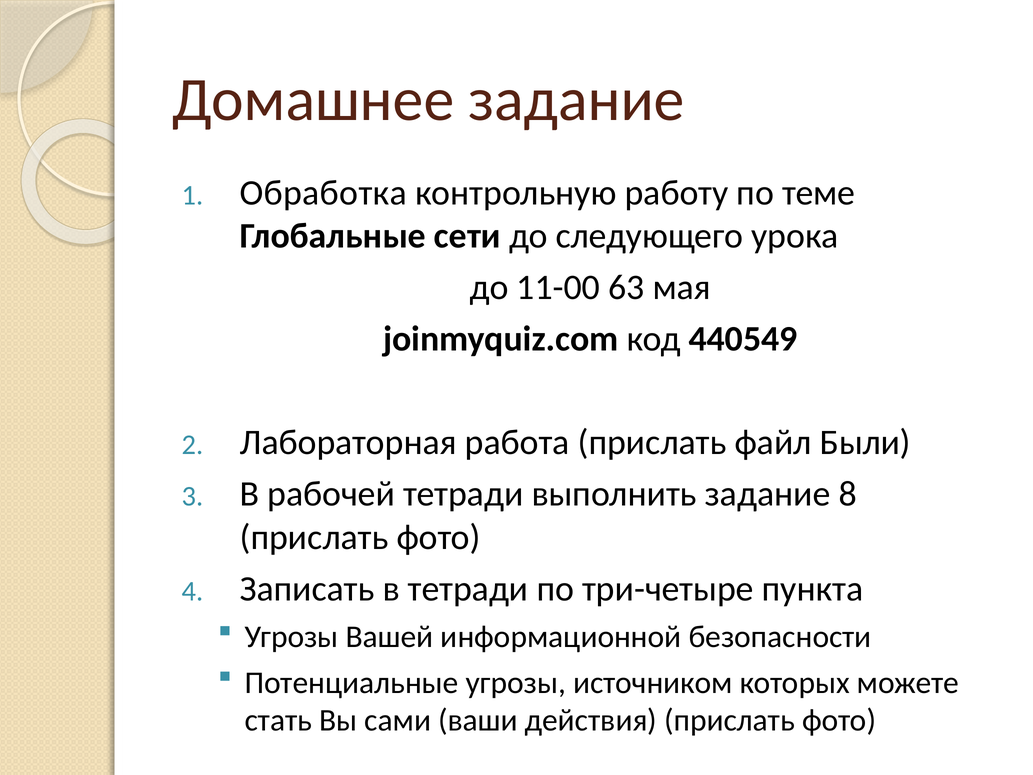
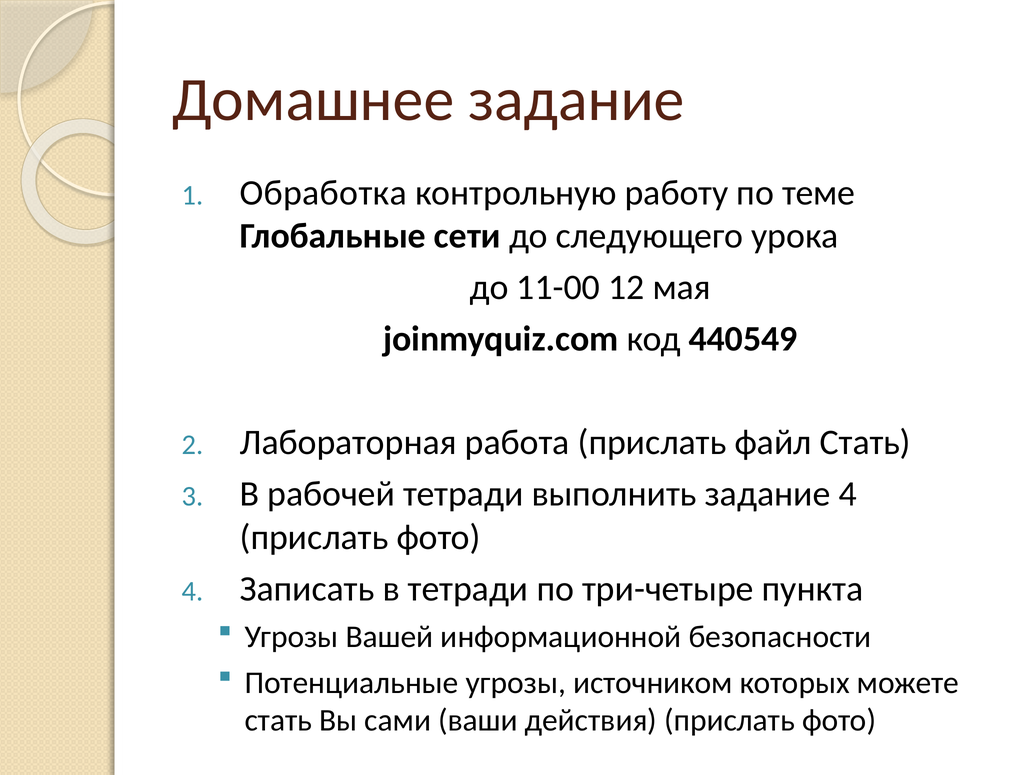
63: 63 -> 12 (626, 287)
файл Были: Были -> Стать (865, 442)
задание 8: 8 -> 4 (848, 494)
